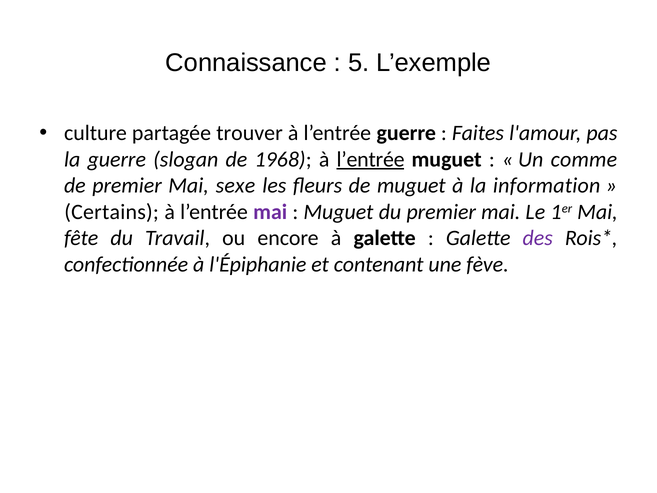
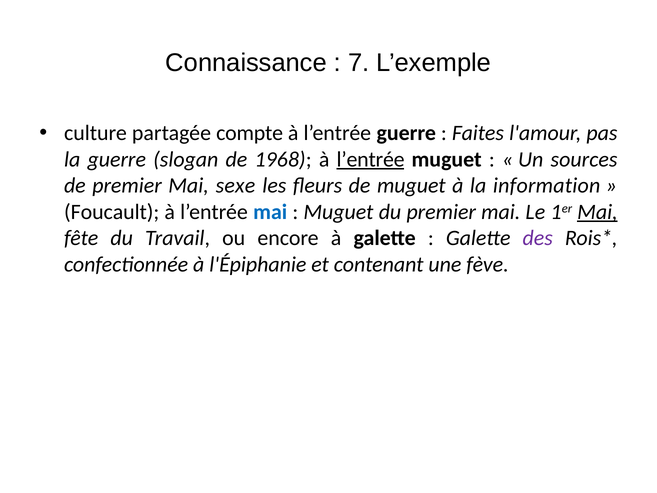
5: 5 -> 7 (359, 63)
trouver: trouver -> compte (250, 133)
comme: comme -> sources (584, 159)
Certains: Certains -> Foucault (112, 212)
mai colour: purple -> blue (270, 212)
Mai underline: none -> present (597, 212)
